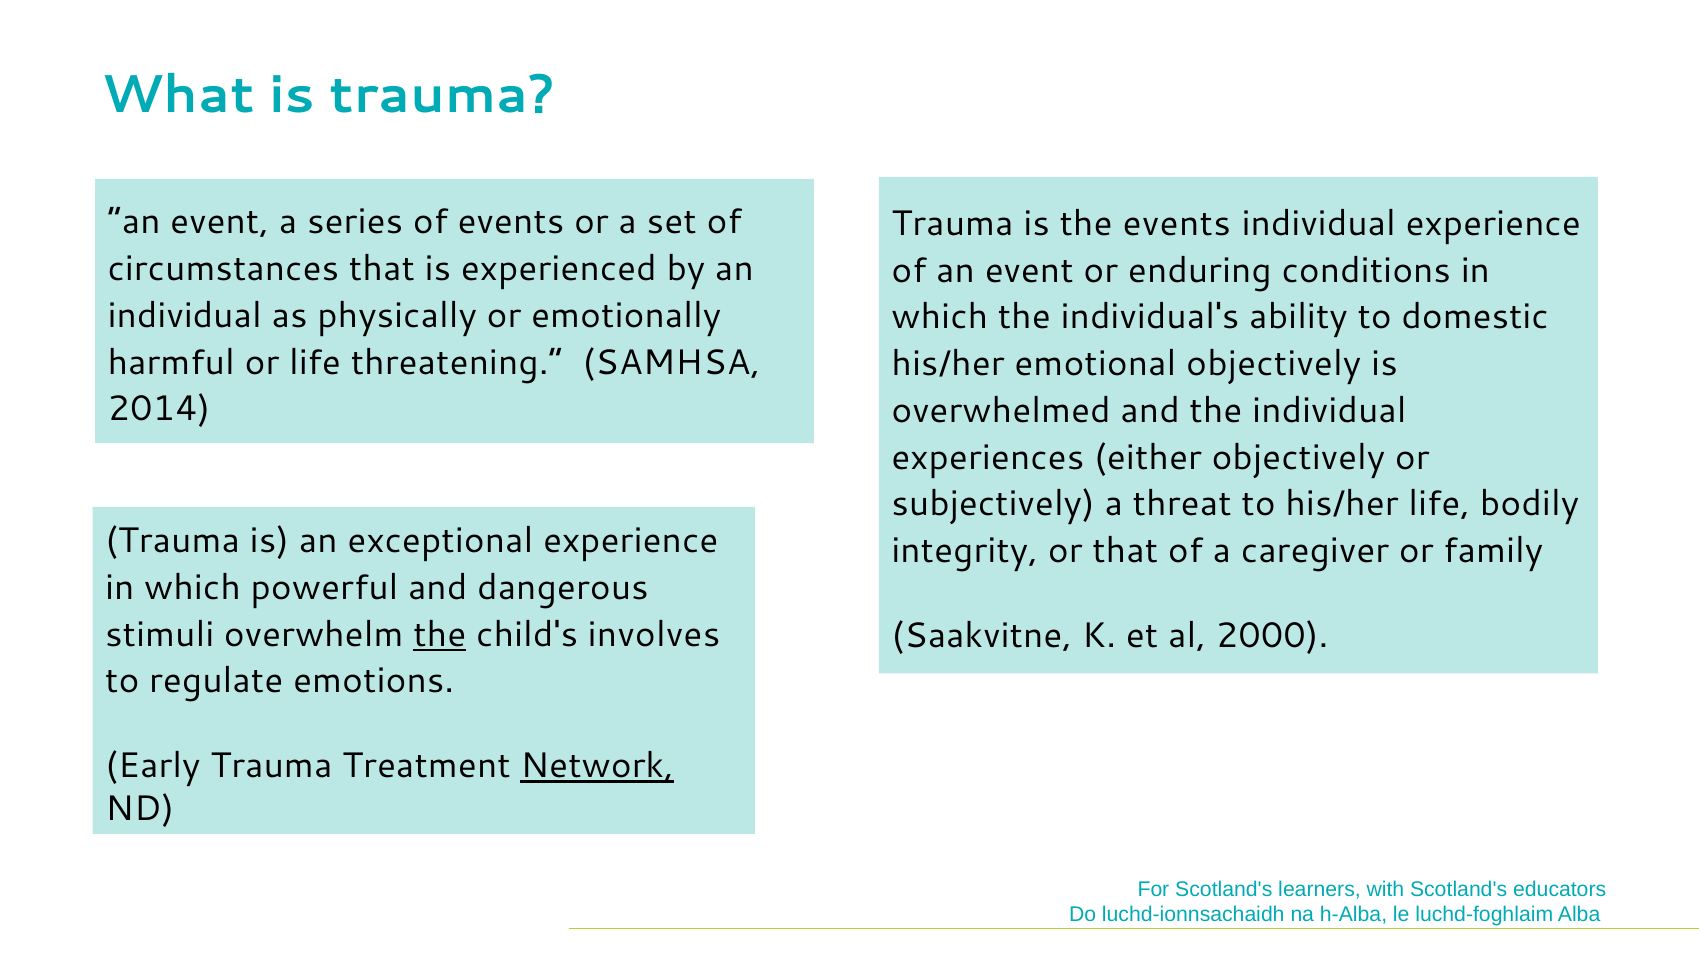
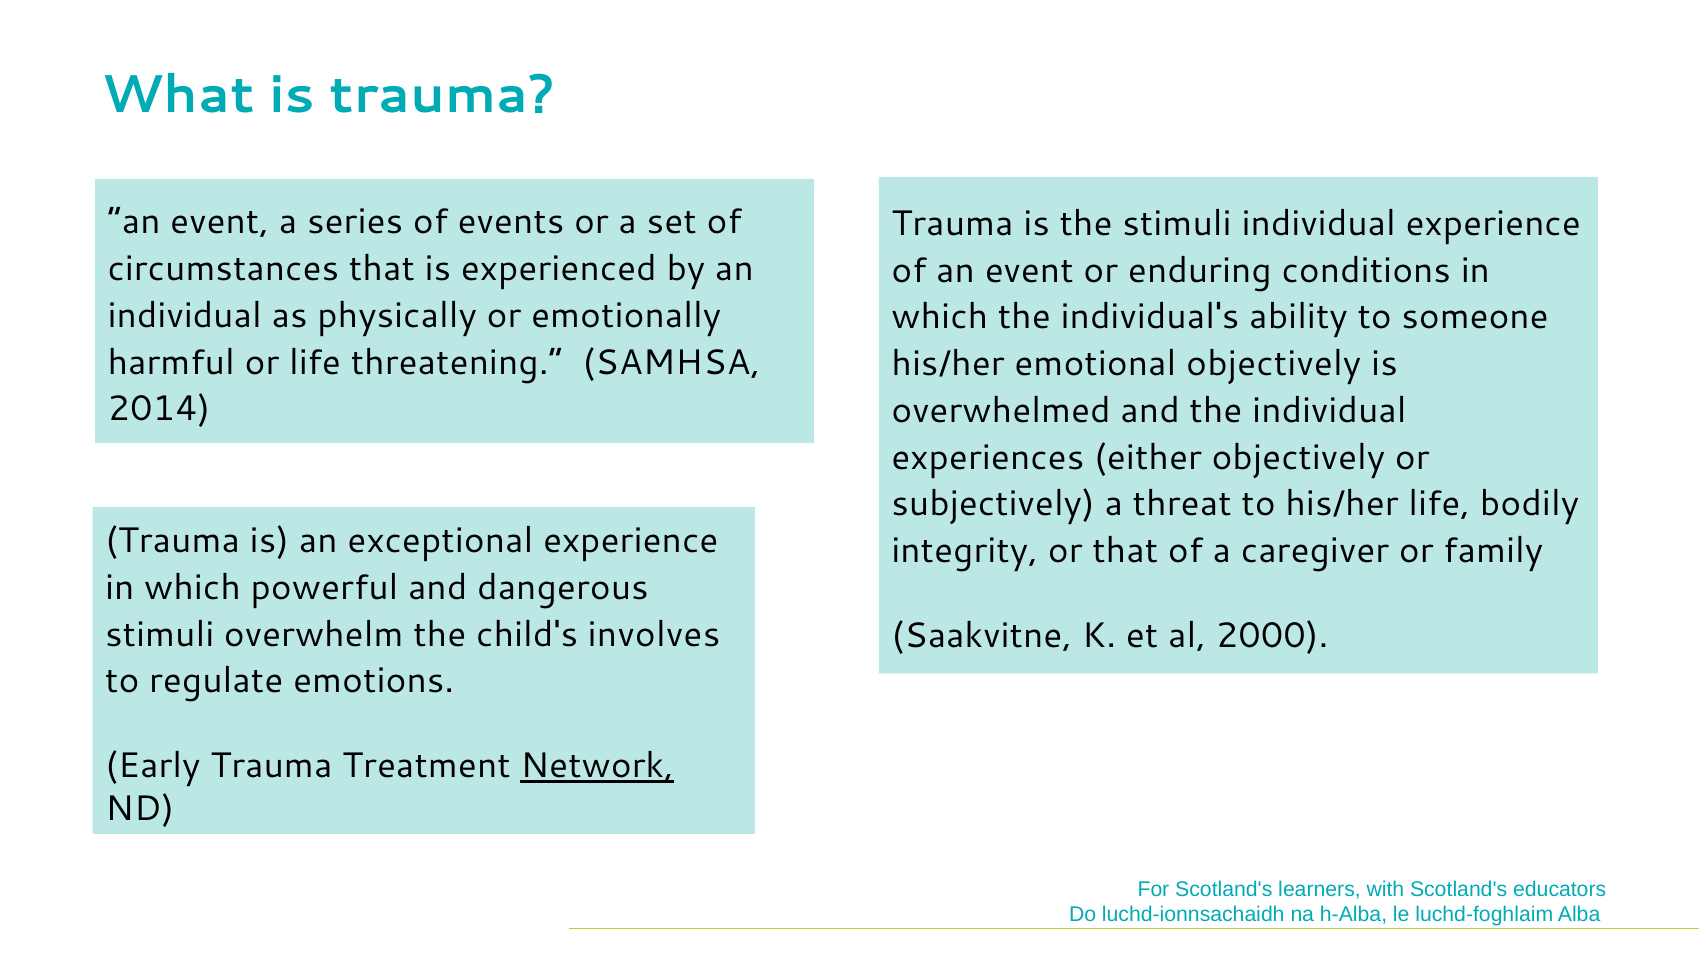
the events: events -> stimuli (1177, 224)
domestic: domestic -> someone (1475, 317)
the underline: present -> none (440, 634)
